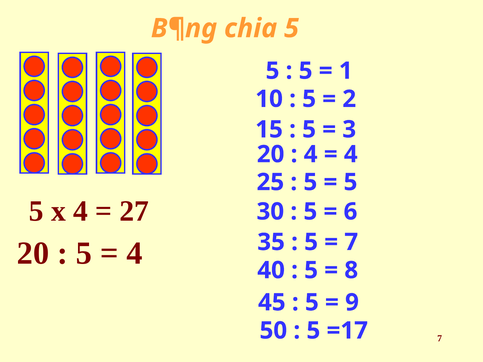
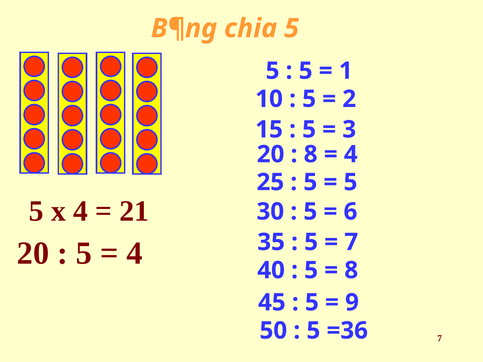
4: 4 -> 8 (311, 154)
27: 27 -> 21 (134, 211)
=17: =17 -> =36 (347, 331)
